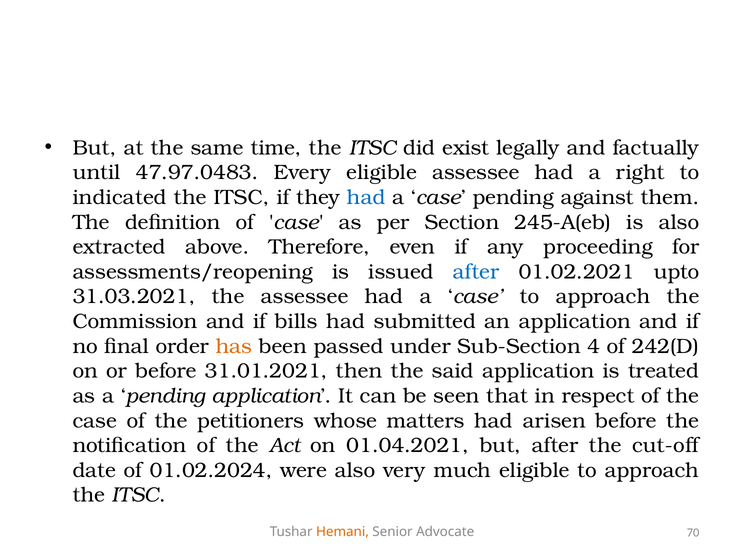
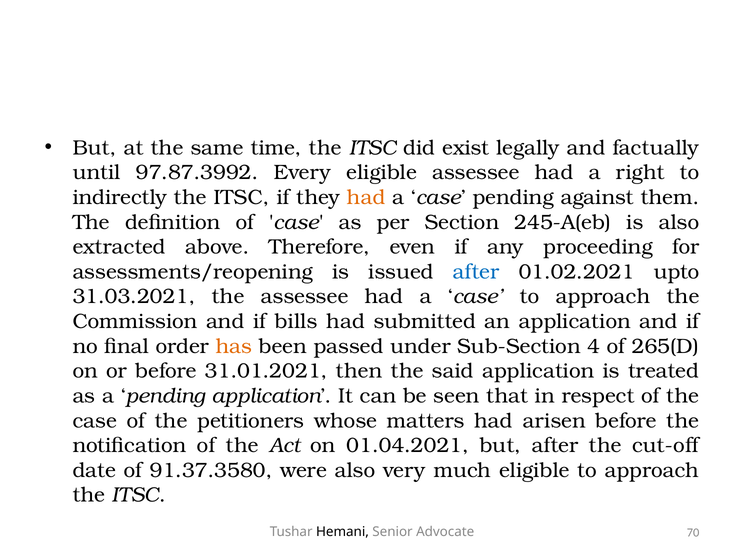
47.97.0483: 47.97.0483 -> 97.87.3992 (197, 173)
indicated: indicated -> indirectly (120, 197)
had colour: blue -> orange (366, 197)
242(D: 242(D -> 265(D (665, 346)
01.02.2024: 01.02.2024 -> 91.37.3580 (211, 470)
Hemani colour: orange -> black (342, 532)
